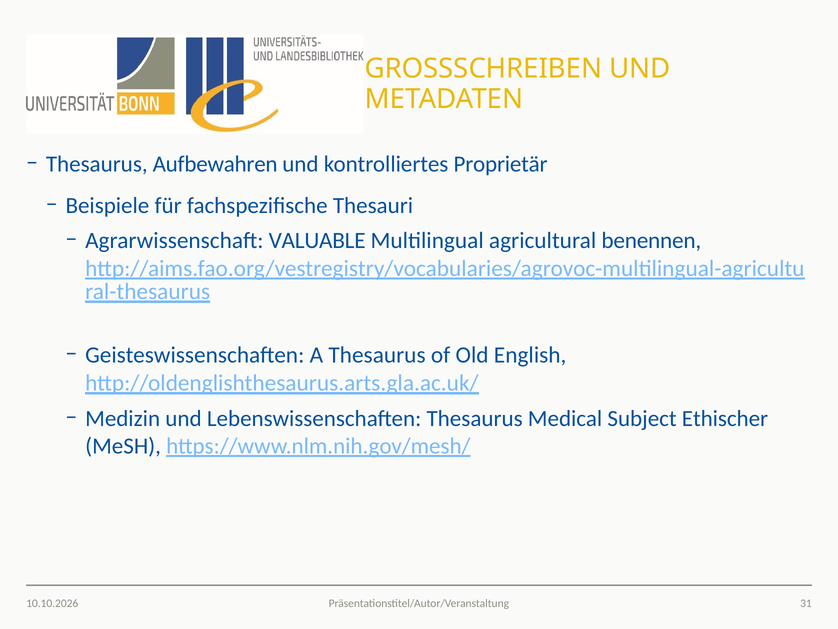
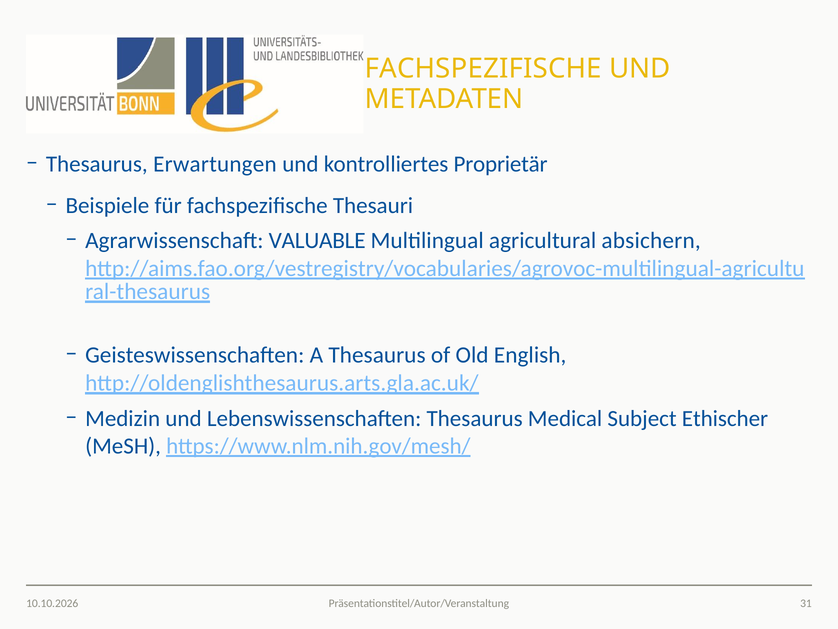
GROSSSCHREIBEN: GROSSSCHREIBEN -> FACHSPEZIFISCHE (483, 69)
Aufbewahren: Aufbewahren -> Erwartungen (215, 164)
benennen: benennen -> absichern (651, 240)
